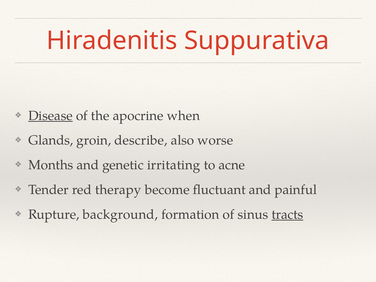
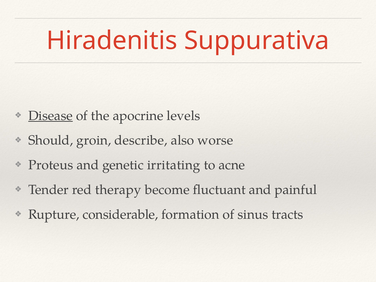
when: when -> levels (183, 116)
Glands: Glands -> Should (51, 140)
Months: Months -> Proteus (51, 165)
background: background -> considerable (120, 214)
tracts underline: present -> none (287, 214)
